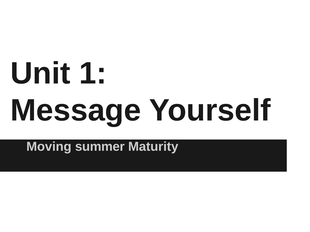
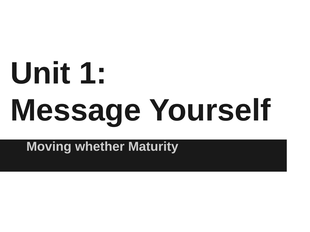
summer: summer -> whether (100, 147)
